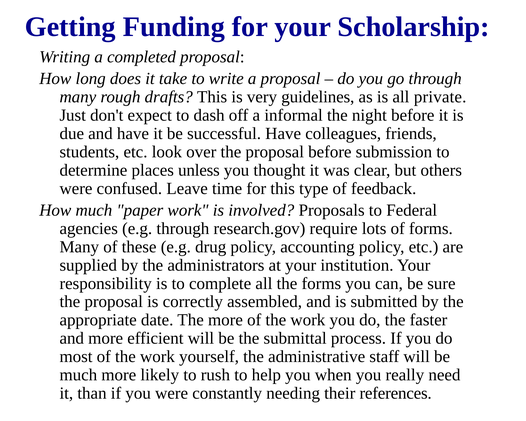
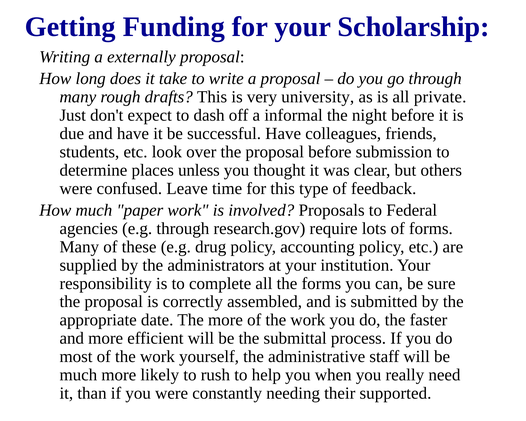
completed: completed -> externally (141, 57)
guidelines: guidelines -> university (318, 97)
references: references -> supported (395, 393)
